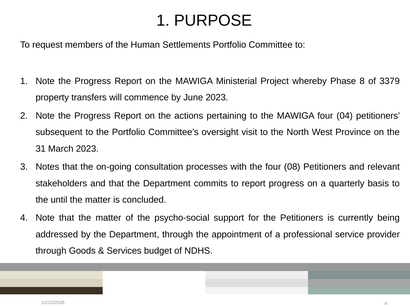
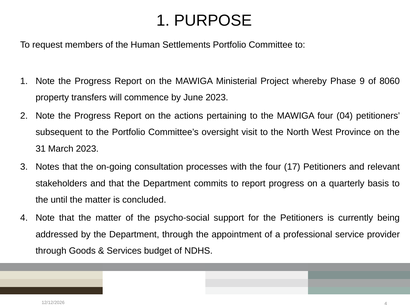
8: 8 -> 9 (362, 81)
3379: 3379 -> 8060 (390, 81)
08: 08 -> 17 (292, 167)
